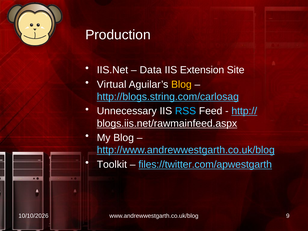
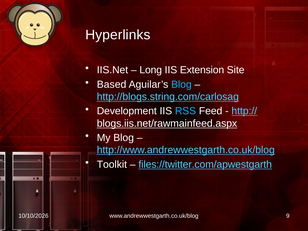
Production: Production -> Hyperlinks (118, 35)
Data: Data -> Long (151, 70)
Virtual: Virtual -> Based (112, 84)
Blog colour: yellow -> light blue (181, 84)
Unnecessary: Unnecessary -> Development (127, 111)
